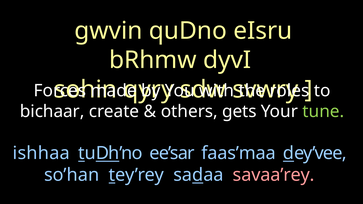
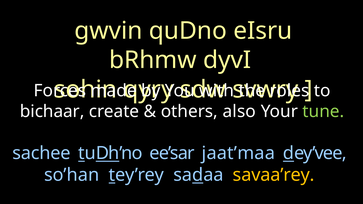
gets: gets -> also (239, 111)
ishhaa: ishhaa -> sachee (41, 153)
faas’maa: faas’maa -> jaat’maa (238, 153)
savaa’rey colour: pink -> yellow (274, 175)
